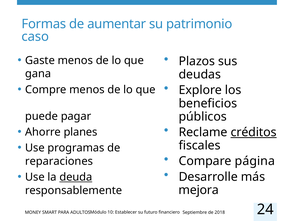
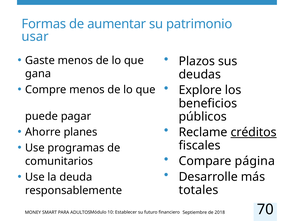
caso: caso -> usar (35, 37)
reparaciones: reparaciones -> comunitarios (59, 161)
deuda underline: present -> none (76, 177)
mejora: mejora -> totales (199, 190)
24: 24 -> 70 (265, 209)
